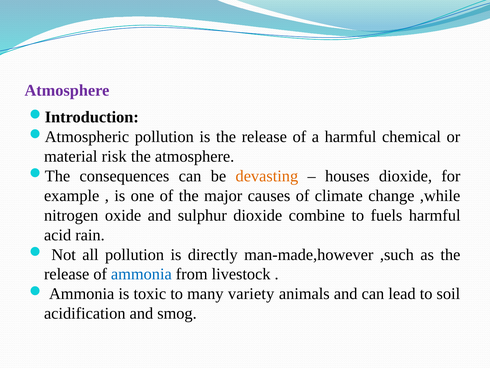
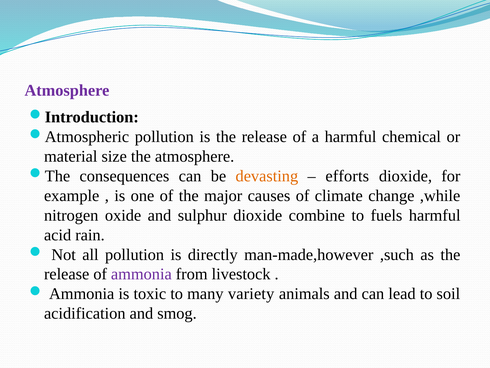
risk: risk -> size (114, 156)
houses: houses -> efforts (347, 176)
ammonia colour: blue -> purple (141, 274)
